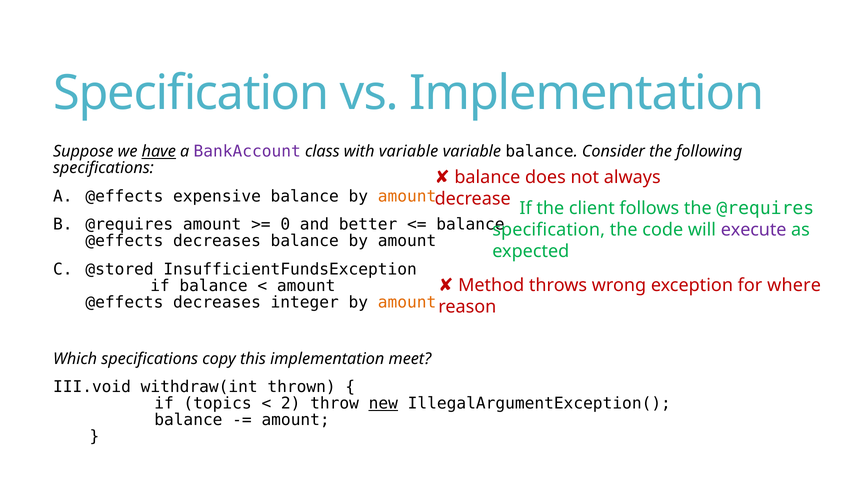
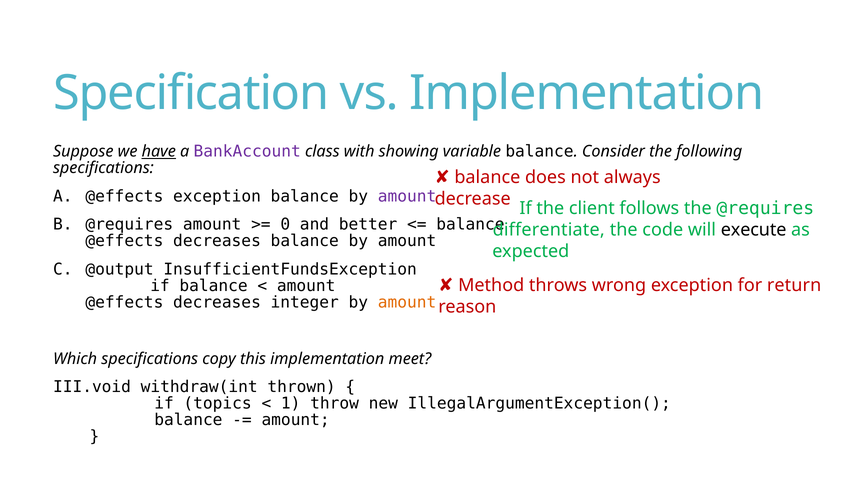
with variable: variable -> showing (409, 151)
@effects expensive: expensive -> exception (217, 196)
amount colour: orange -> purple (407, 196)
specification: specification -> differentiate (549, 230)
execute colour: purple -> black (754, 230)
@stored: @stored -> @output (120, 269)
where: where -> return (794, 285)
2: 2 -> 1 (291, 404)
new underline: present -> none (383, 404)
